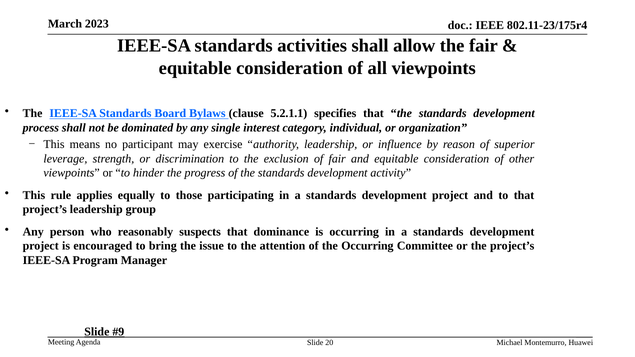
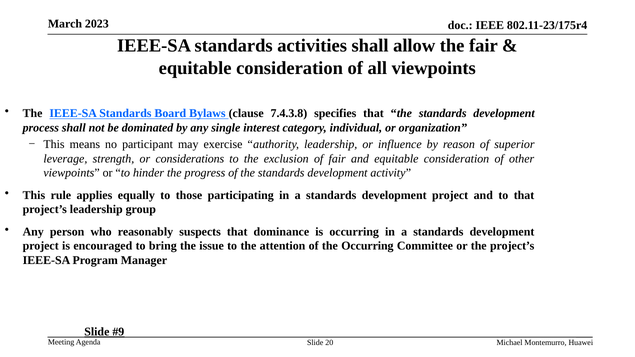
5.2.1.1: 5.2.1.1 -> 7.4.3.8 (289, 114)
discrimination: discrimination -> considerations (190, 159)
